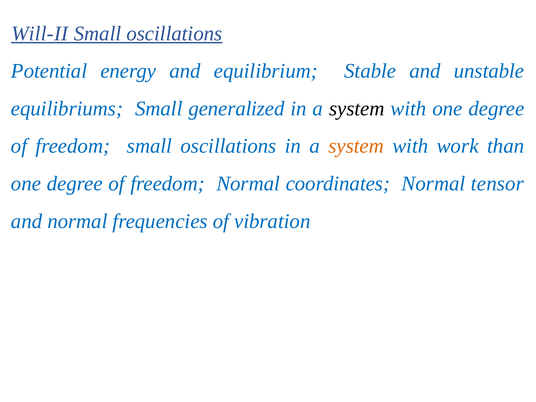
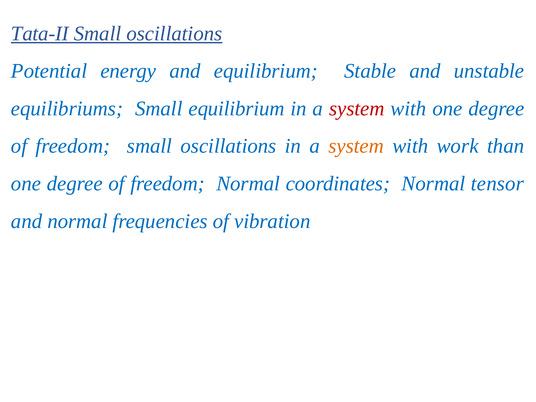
Will-II: Will-II -> Tata-II (40, 33)
Small generalized: generalized -> equilibrium (237, 109)
system colour: black -> red (357, 109)
